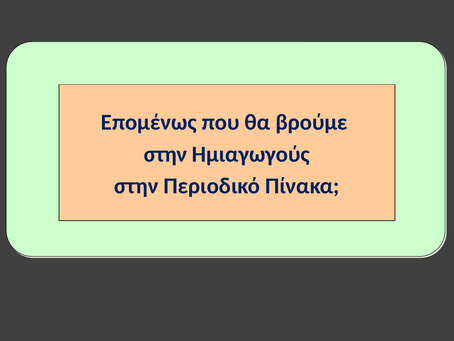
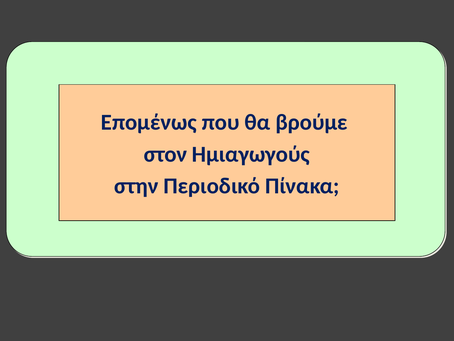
στην: στην -> στον (165, 154)
